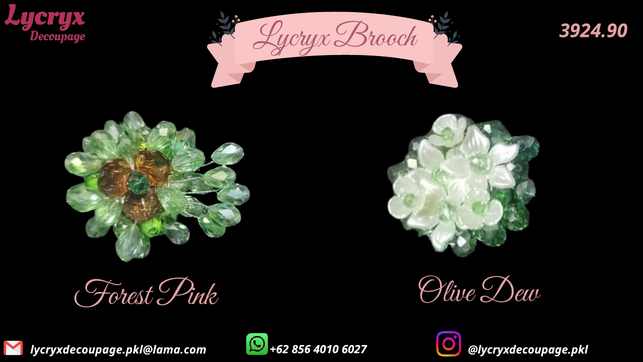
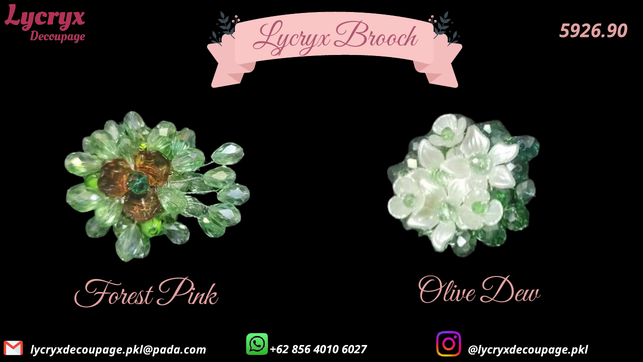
3924.90: 3924.90 -> 5926.90 (593, 31)
lycryxdecoupage.pkl@lama.com: lycryxdecoupage.pkl@lama.com -> lycryxdecoupage.pkl@pada.com (118, 350)
